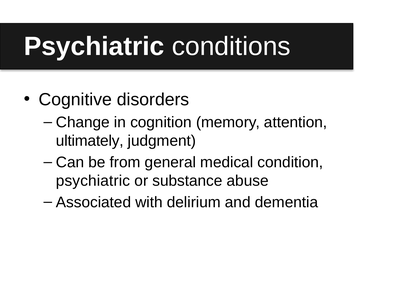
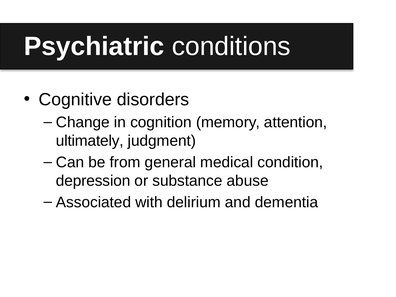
psychiatric: psychiatric -> depression (93, 181)
